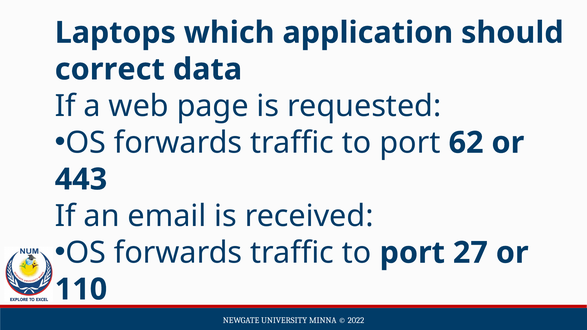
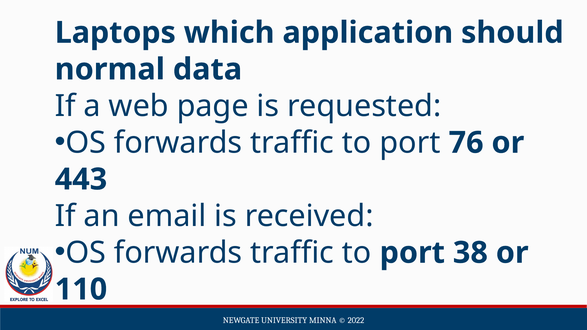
correct: correct -> normal (110, 69)
62: 62 -> 76 (466, 143)
27: 27 -> 38 (470, 253)
